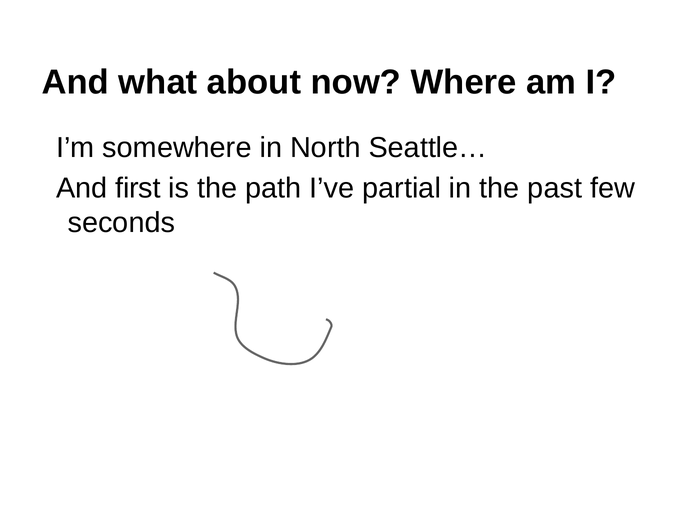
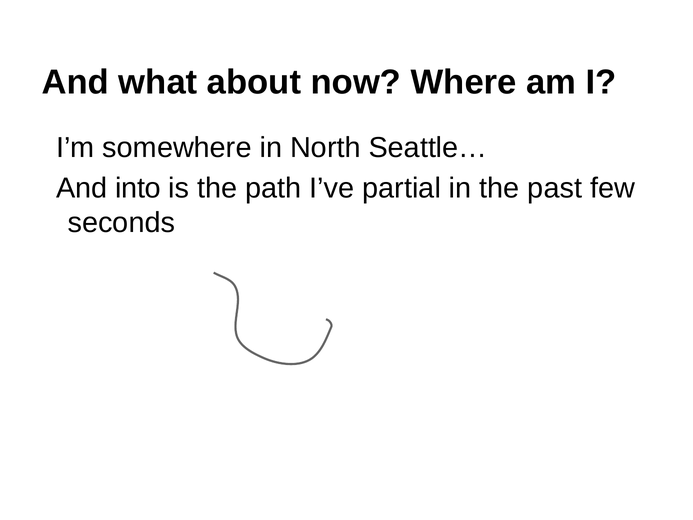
first: first -> into (138, 188)
